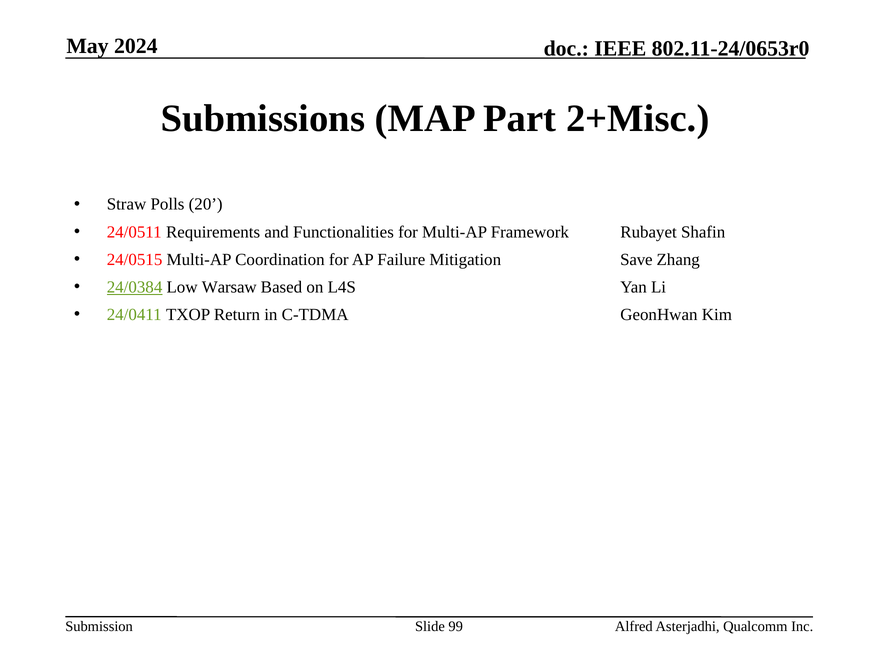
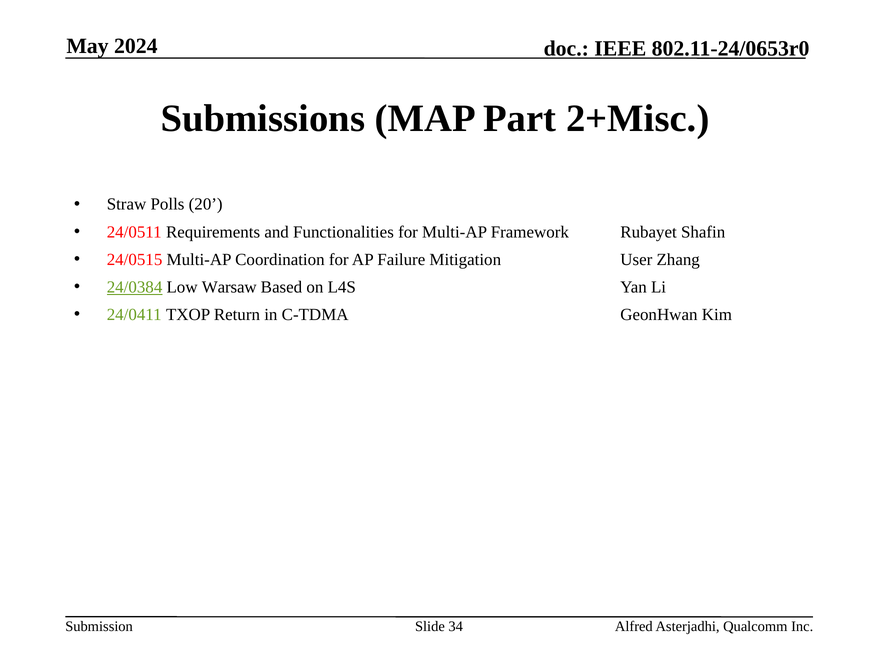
Save: Save -> User (636, 260)
99: 99 -> 34 (456, 627)
